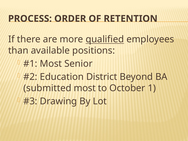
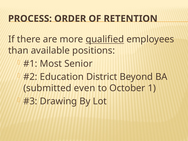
submitted most: most -> even (85, 88)
